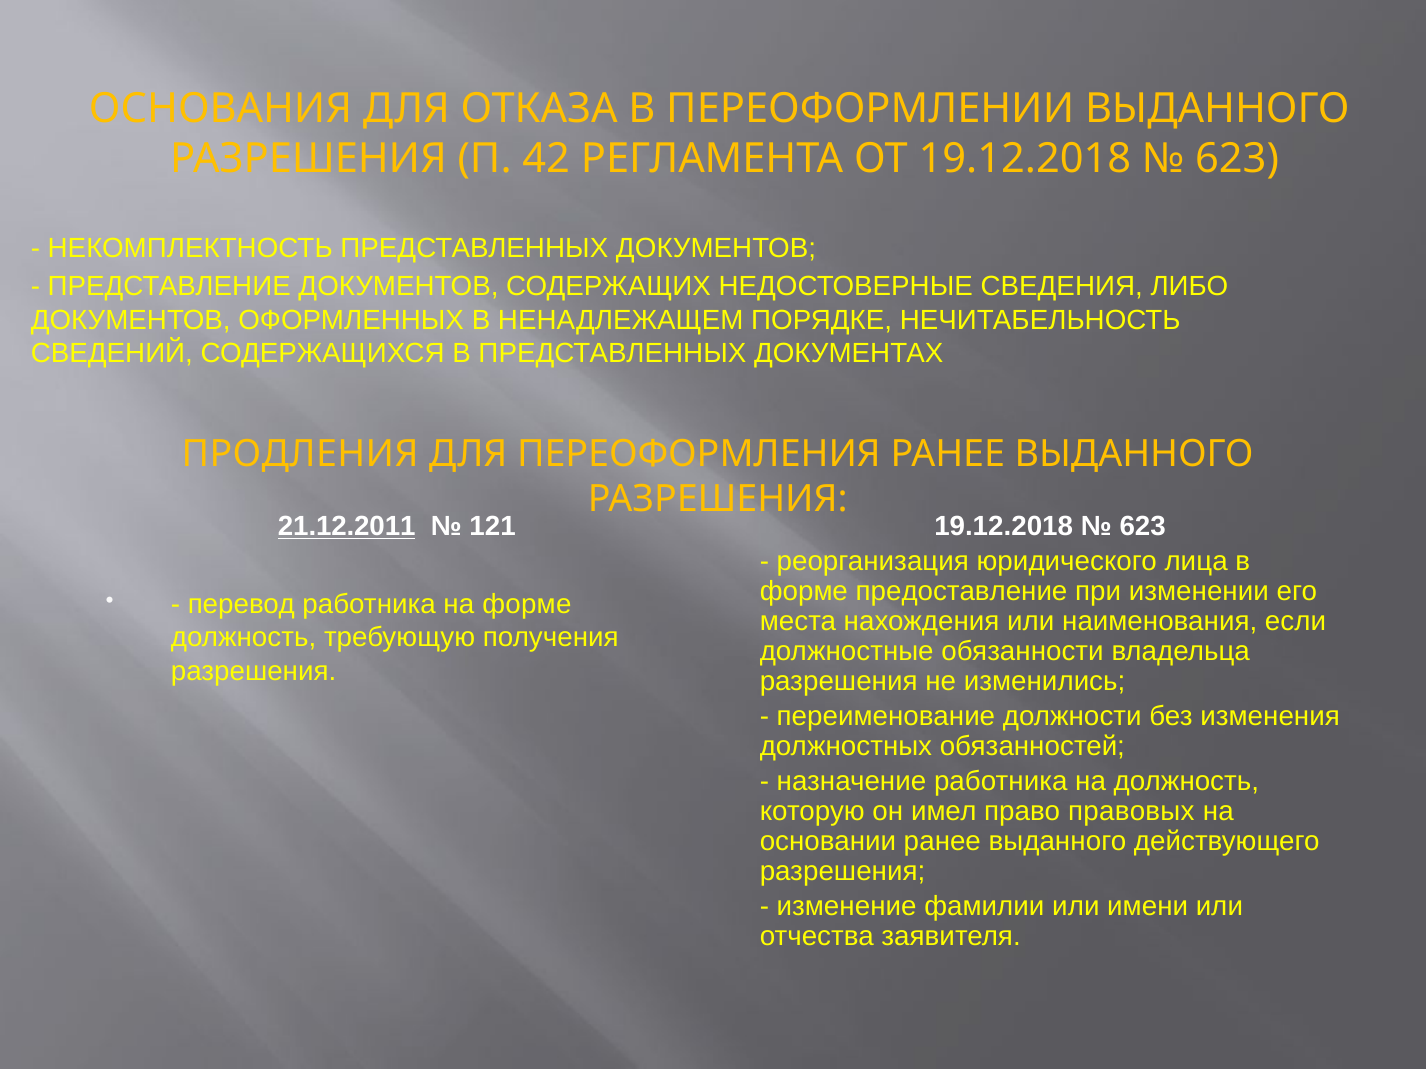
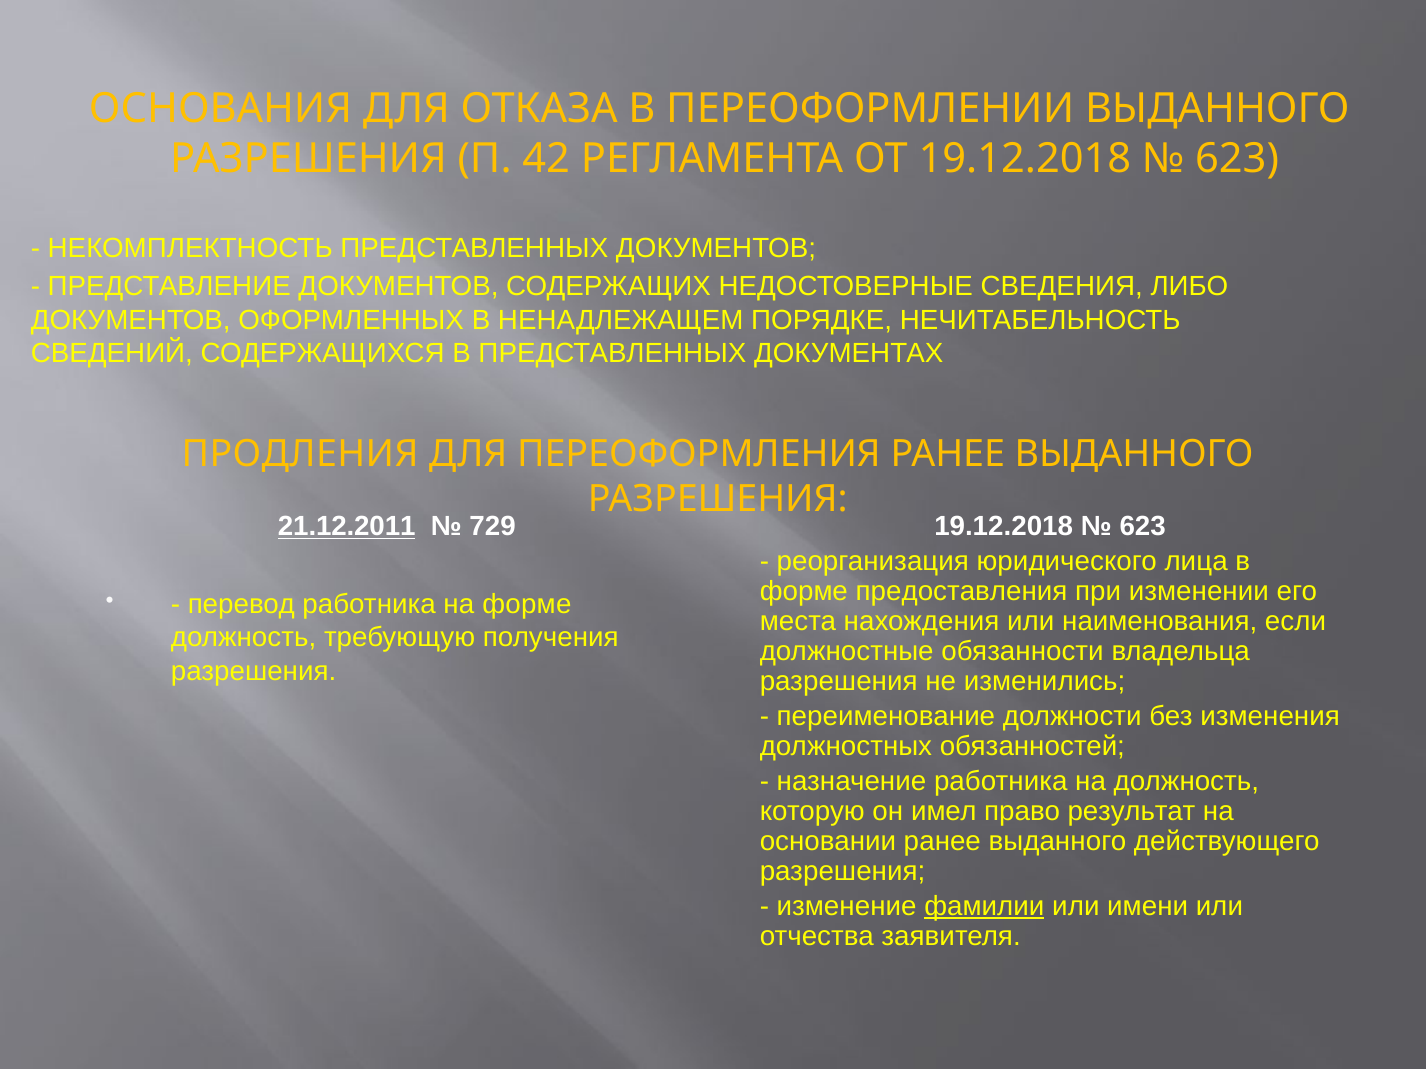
121: 121 -> 729 (493, 527)
предоставление: предоставление -> предоставления (962, 592)
правовых: правовых -> результат (1132, 811)
фамилии underline: none -> present (984, 906)
